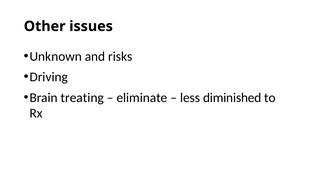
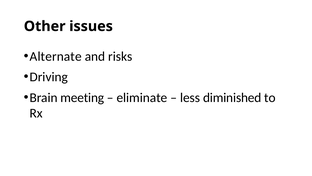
Unknown: Unknown -> Alternate (56, 56)
treating: treating -> meeting (82, 97)
